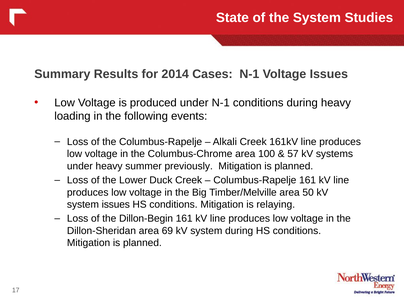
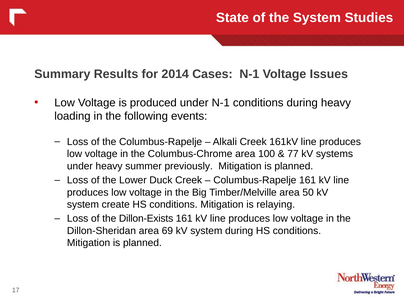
57: 57 -> 77 (293, 154)
system issues: issues -> create (116, 204)
Dillon-Begin: Dillon-Begin -> Dillon-Exists (146, 219)
